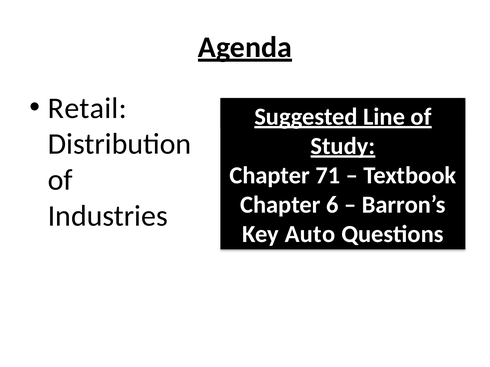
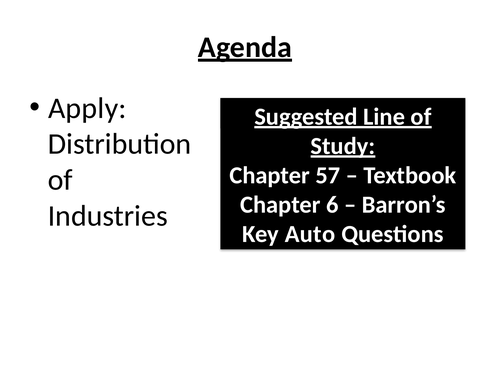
Retail: Retail -> Apply (87, 108)
71: 71 -> 57 (328, 176)
